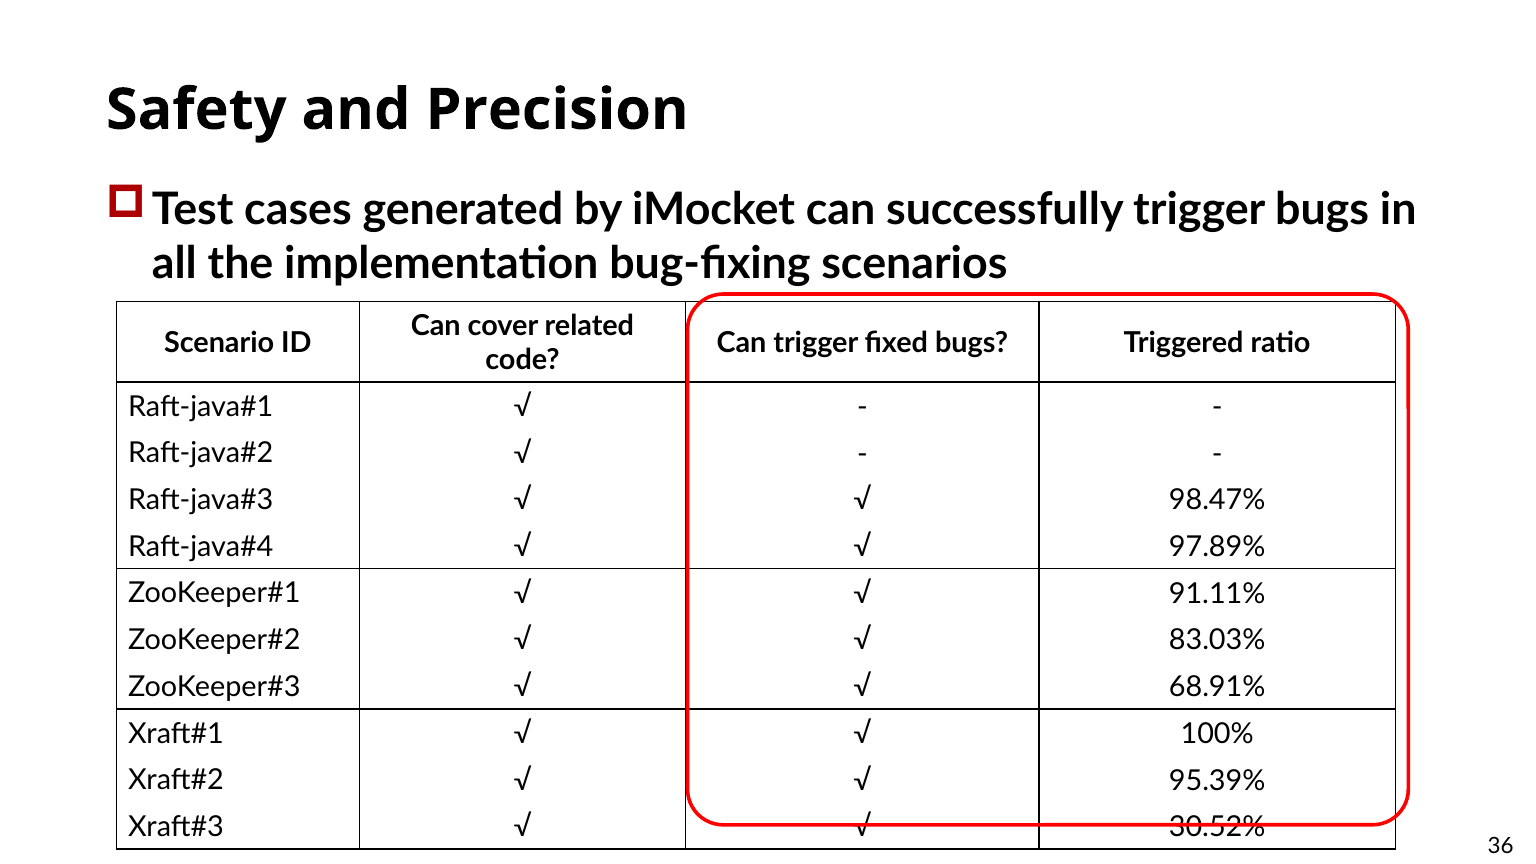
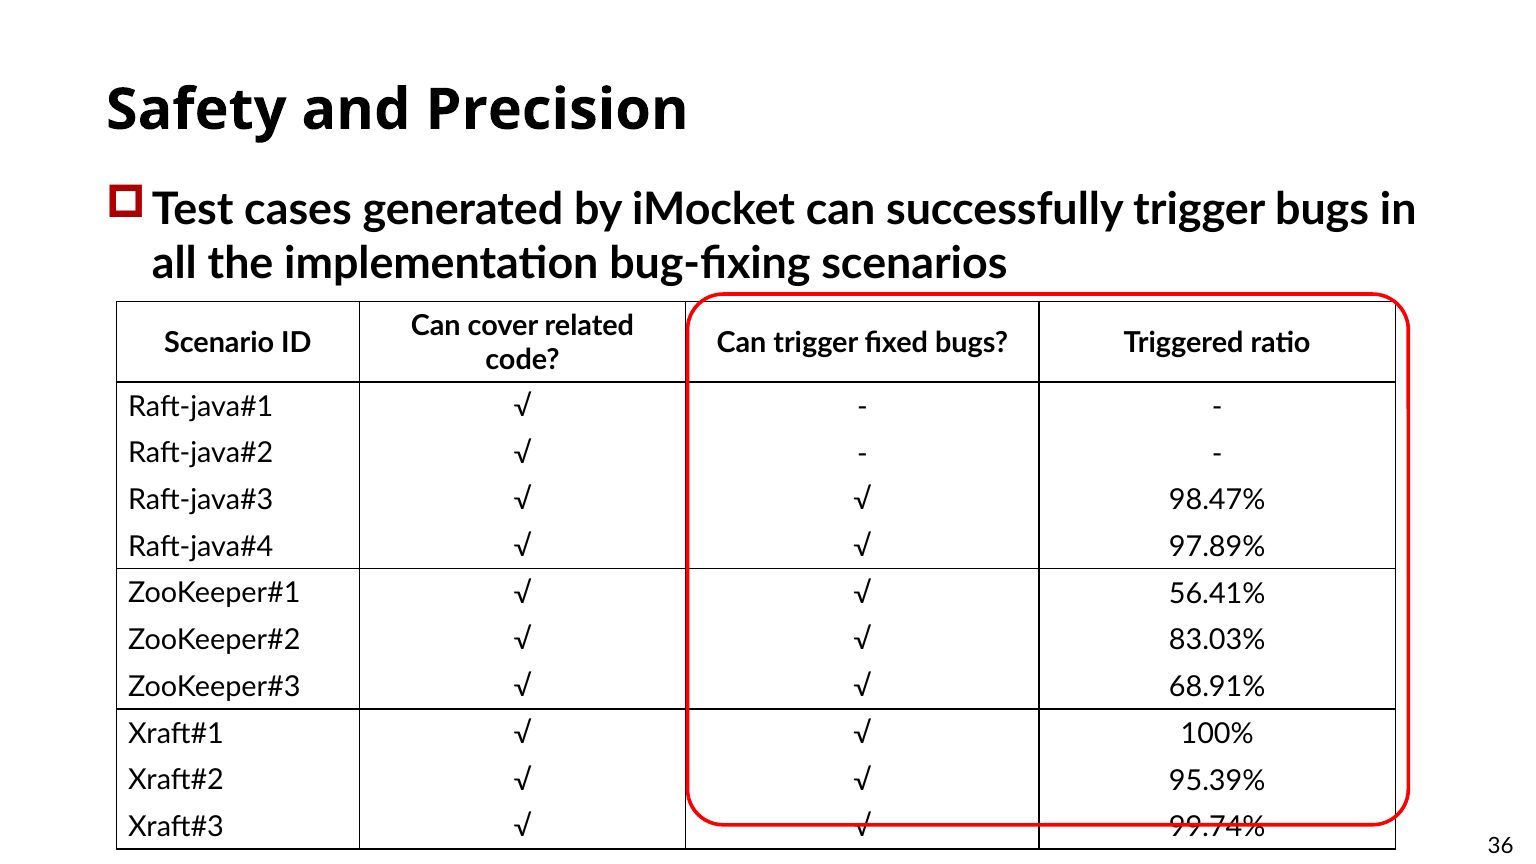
91.11%: 91.11% -> 56.41% (1217, 594)
30.52%: 30.52% -> 99.74% (1217, 827)
